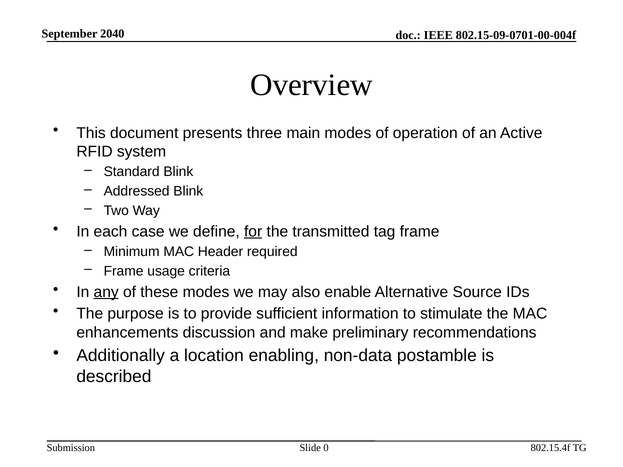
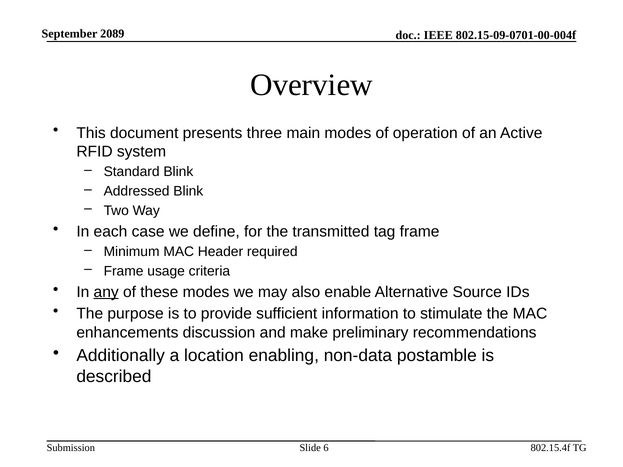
2040: 2040 -> 2089 (112, 34)
for underline: present -> none (253, 232)
0: 0 -> 6 (326, 448)
